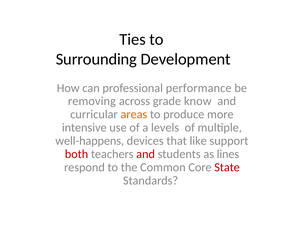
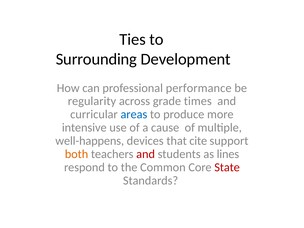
removing: removing -> regularity (92, 101)
know: know -> times (198, 101)
areas colour: orange -> blue (134, 114)
levels: levels -> cause (165, 128)
like: like -> cite (198, 141)
both colour: red -> orange (77, 154)
